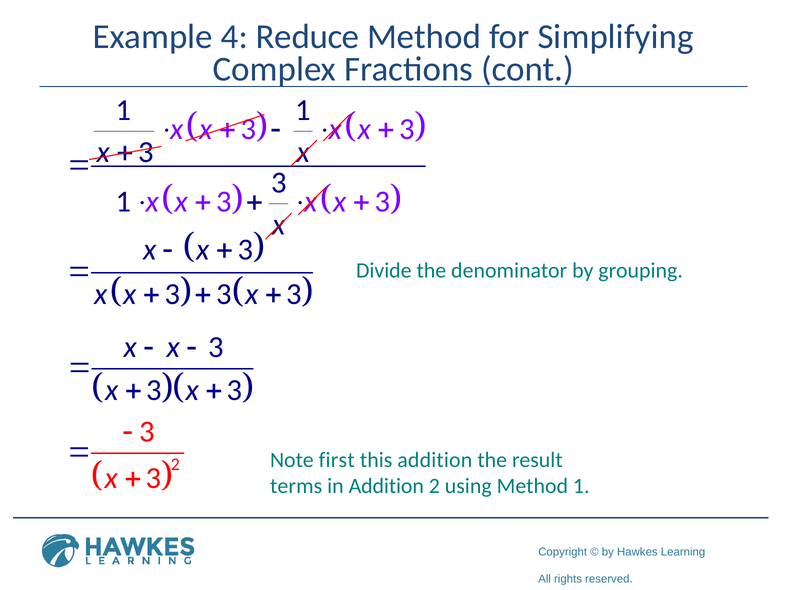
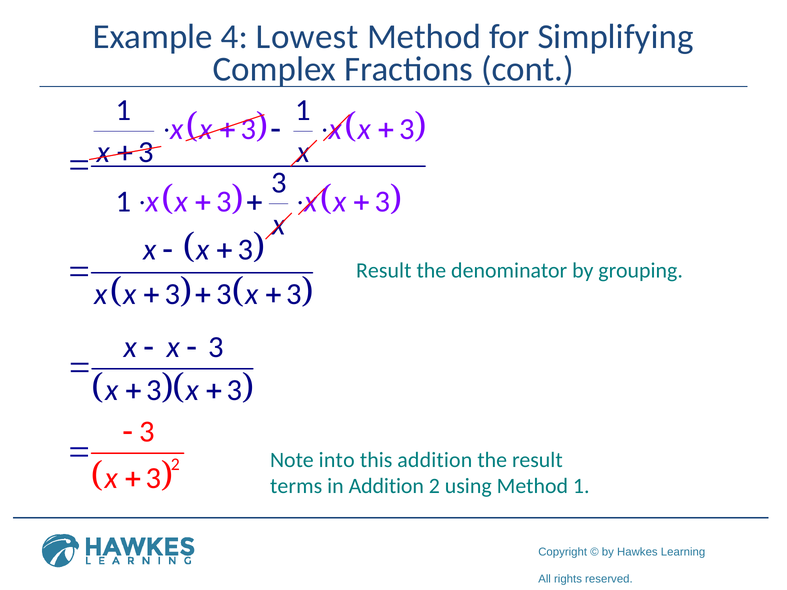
Reduce: Reduce -> Lowest (307, 37)
Divide: Divide -> Result (384, 271)
first: first -> into (337, 460)
